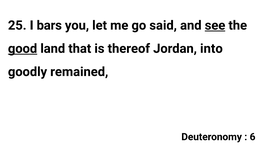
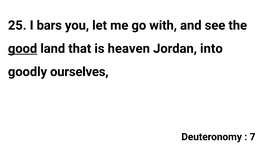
said: said -> with (163, 25)
see underline: present -> none (215, 25)
thereof: thereof -> heaven (129, 49)
remained: remained -> ourselves (79, 72)
6: 6 -> 7 (253, 137)
